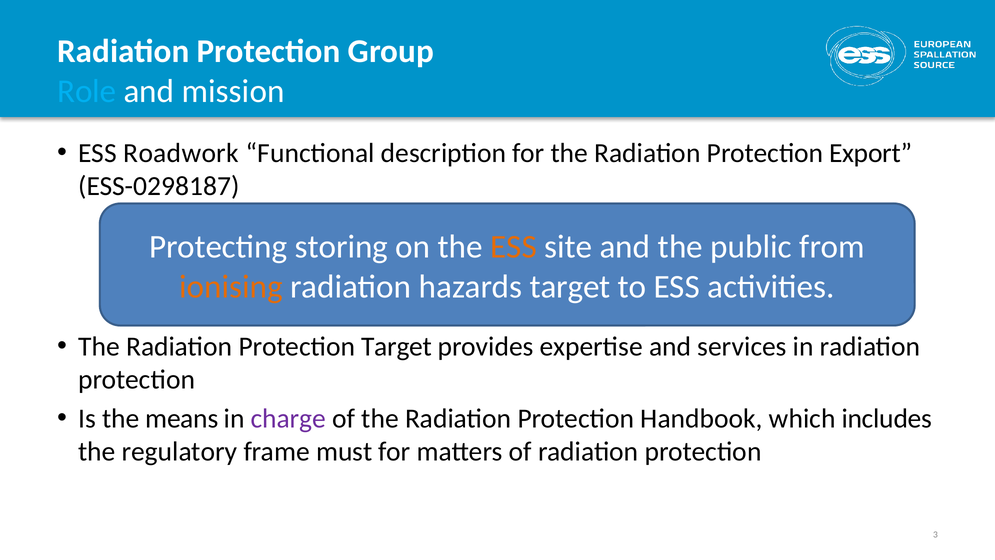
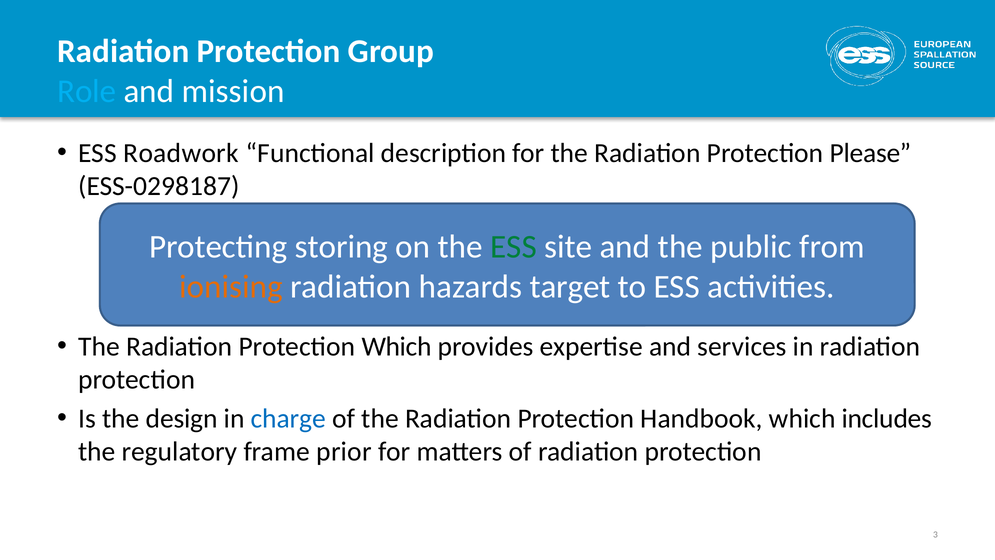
Export: Export -> Please (871, 153)
ESS colour: orange -> green (514, 247)
Protection Target: Target -> Which (397, 347)
means: means -> design (182, 418)
charge colour: purple -> blue (288, 418)
must: must -> prior (344, 451)
